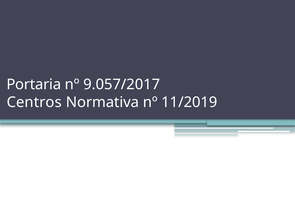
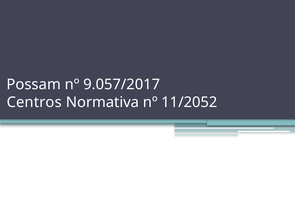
Portaria: Portaria -> Possam (34, 85)
11/2019: 11/2019 -> 11/2052 (189, 102)
